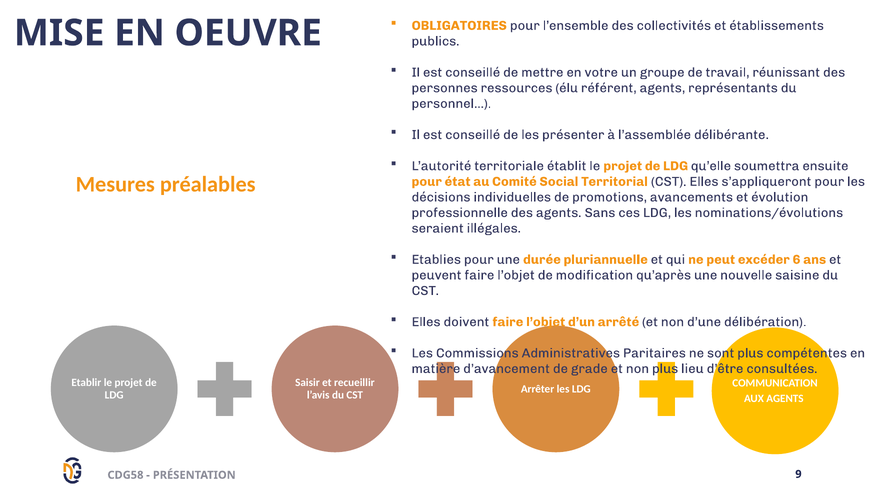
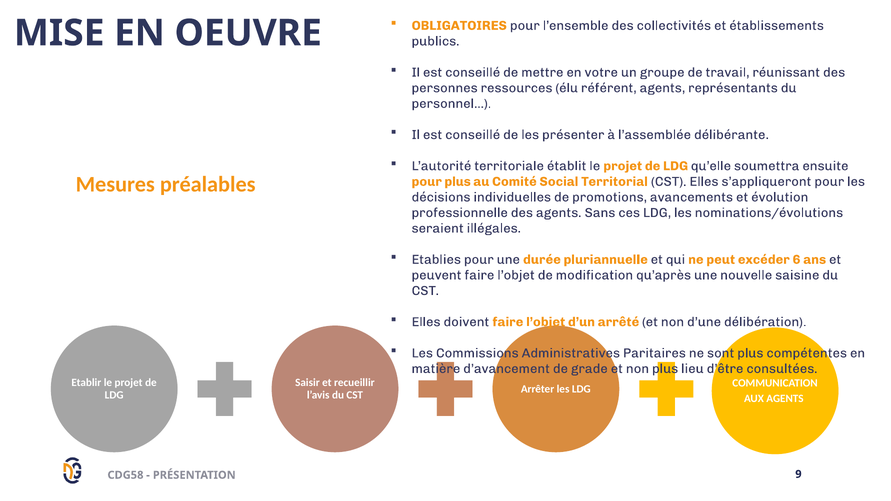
pour état: état -> plus (458, 182)
